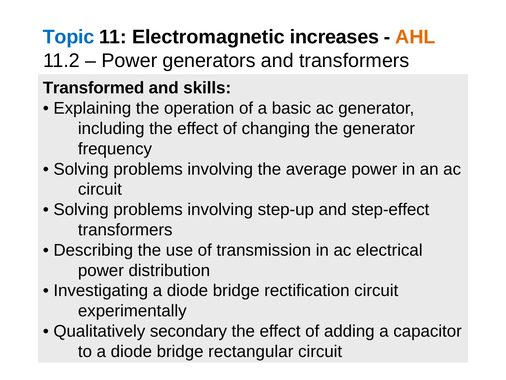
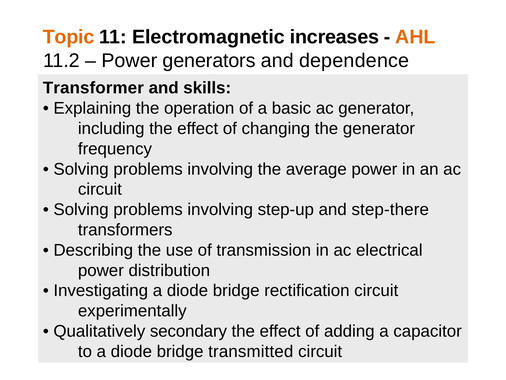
Topic colour: blue -> orange (69, 37)
and transformers: transformers -> dependence (354, 61)
Transformed: Transformed -> Transformer (93, 88)
step-effect: step-effect -> step-there (390, 209)
rectangular: rectangular -> transmitted (251, 351)
